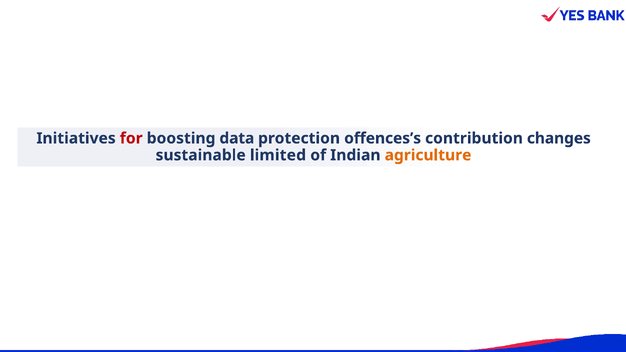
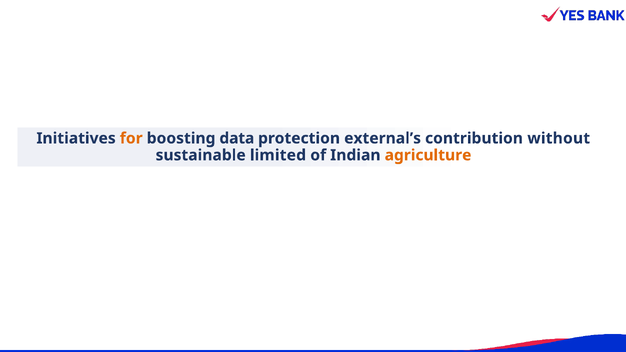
for colour: red -> orange (131, 138)
offences’s: offences’s -> external’s (383, 138)
changes: changes -> without (559, 138)
